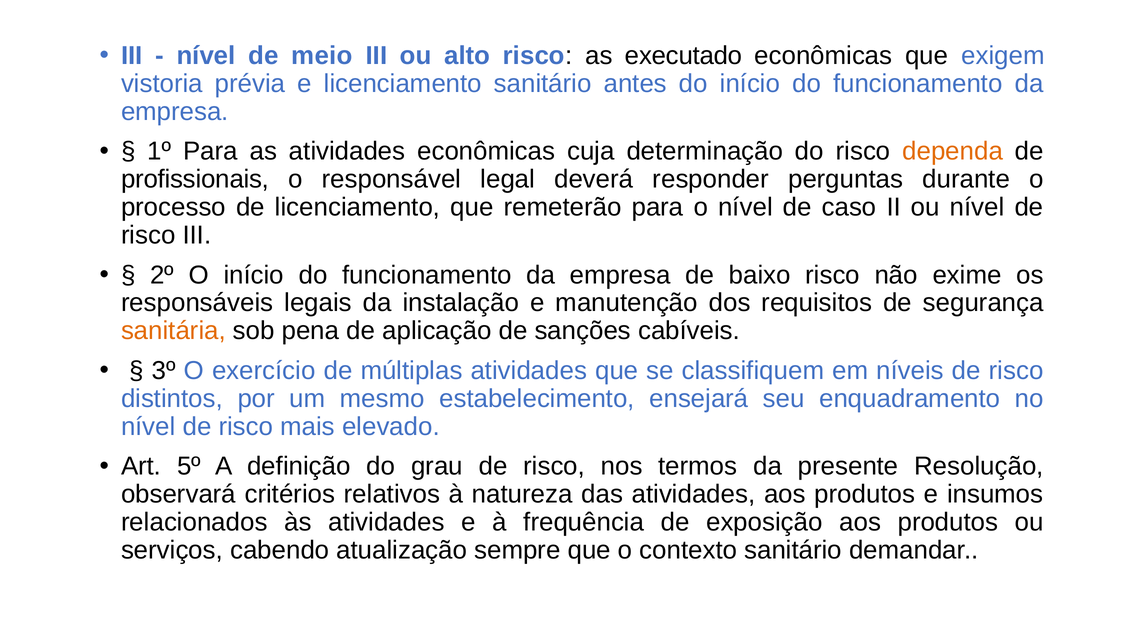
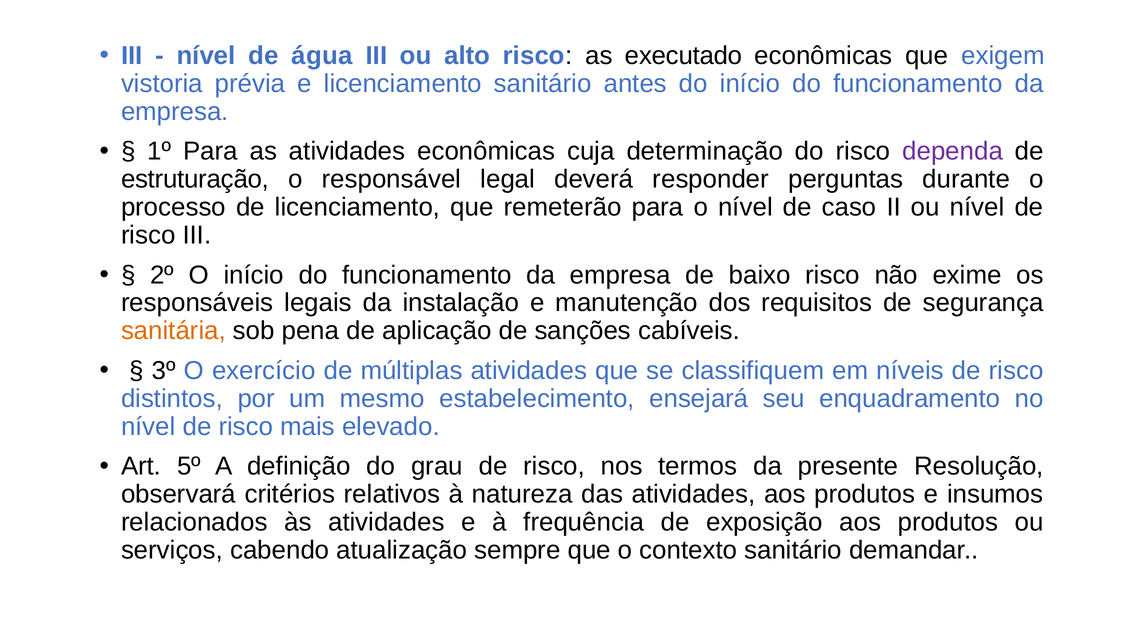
meio: meio -> água (322, 56)
dependa colour: orange -> purple (953, 151)
profissionais: profissionais -> estruturação (195, 179)
